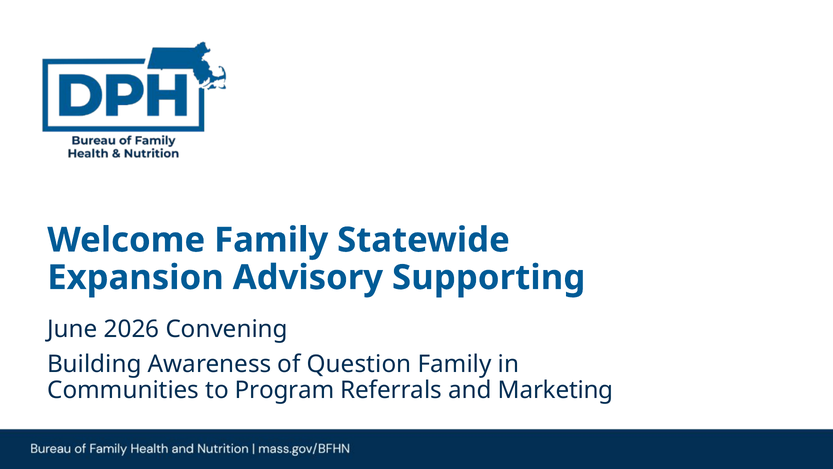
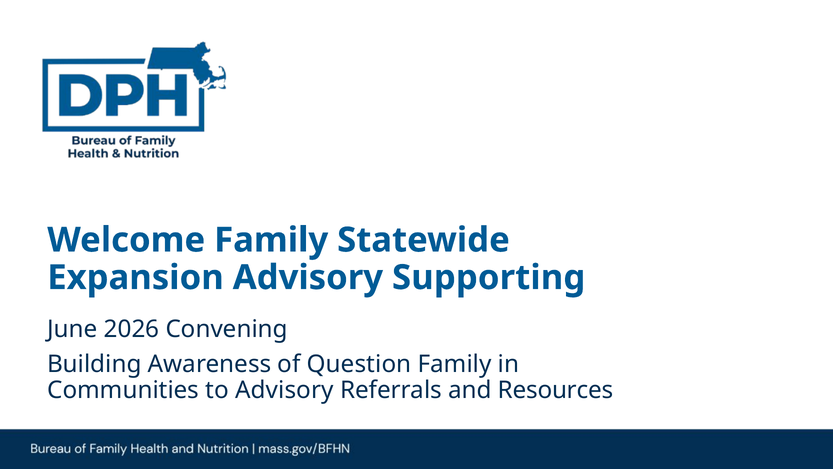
to Program: Program -> Advisory (284, 390)
Marketing: Marketing -> Resources (556, 390)
